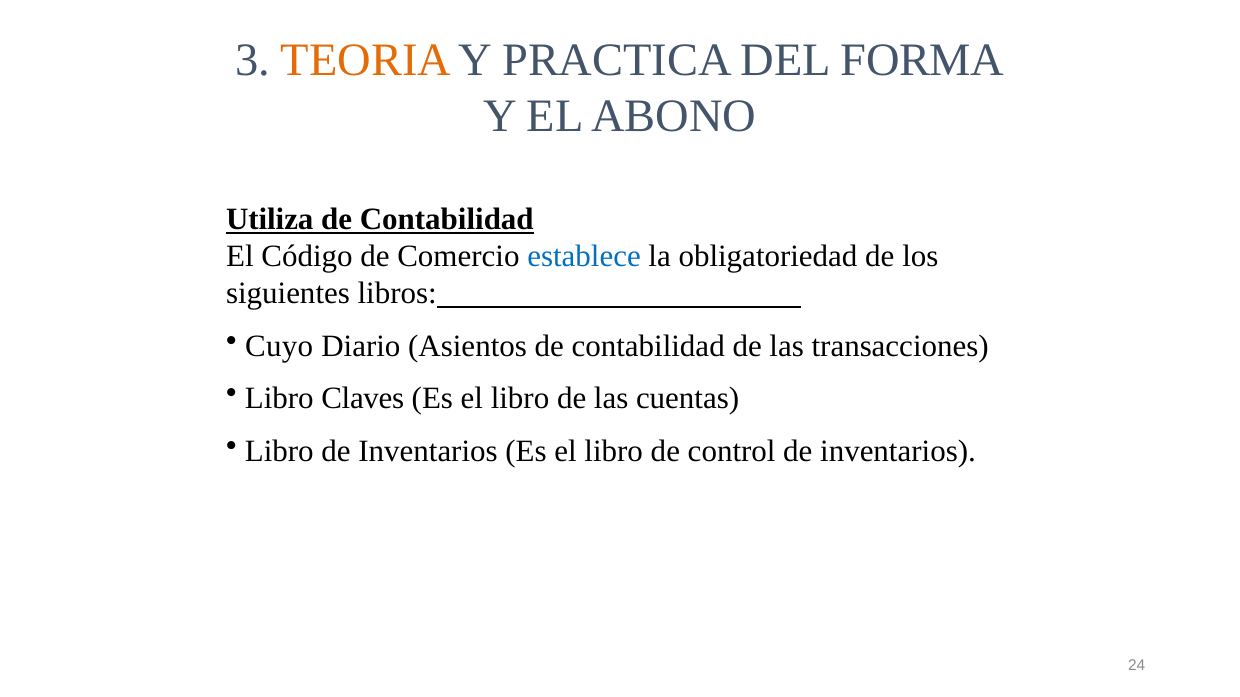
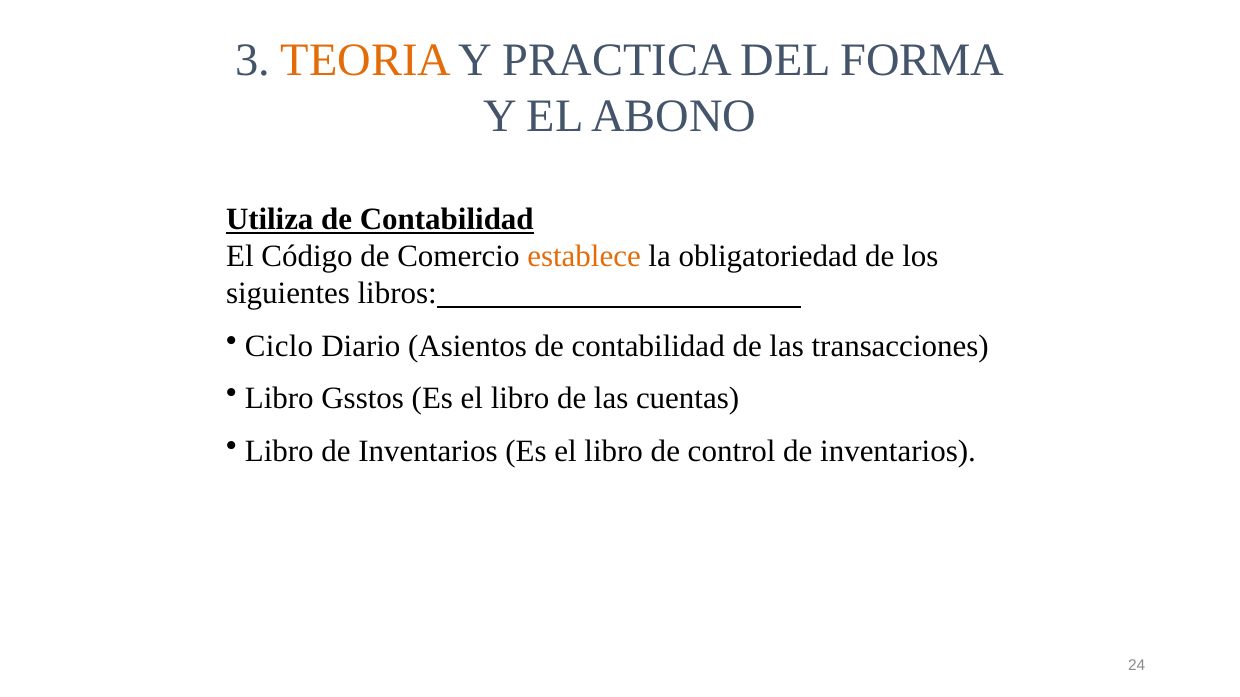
establece colour: blue -> orange (584, 256)
Cuyo: Cuyo -> Ciclo (279, 346)
Claves: Claves -> Gsstos (363, 399)
